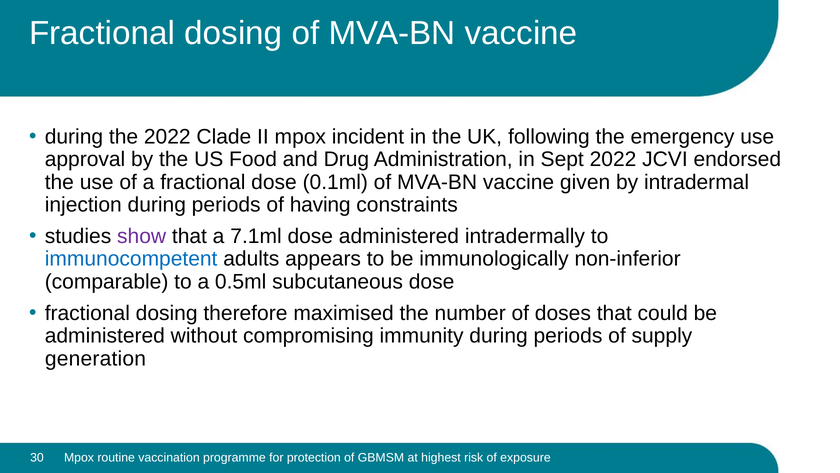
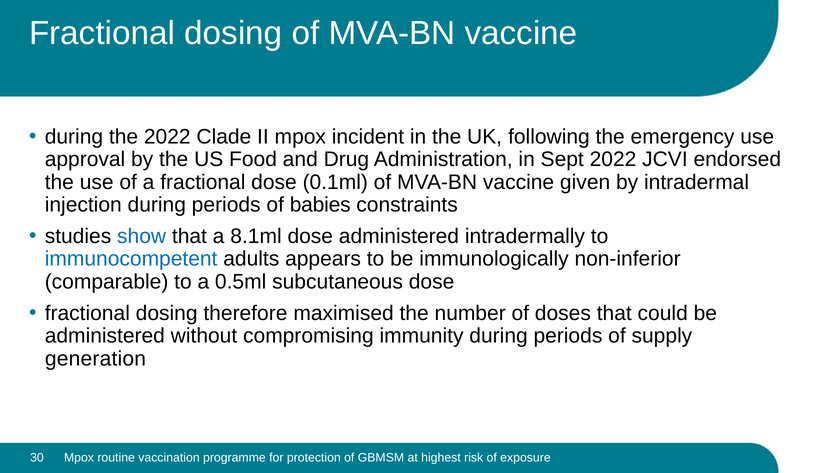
having: having -> babies (320, 205)
show colour: purple -> blue (142, 236)
7.1ml: 7.1ml -> 8.1ml (256, 236)
